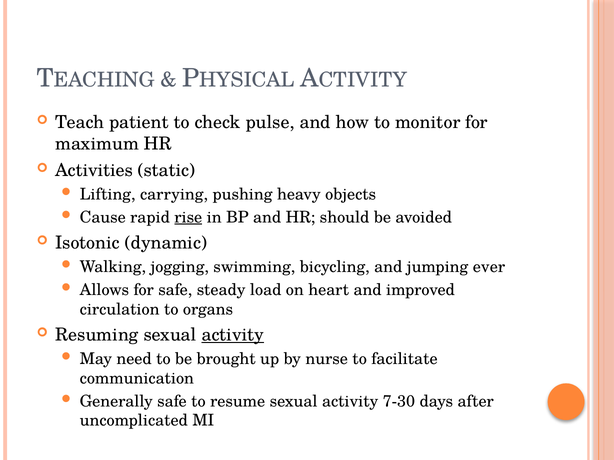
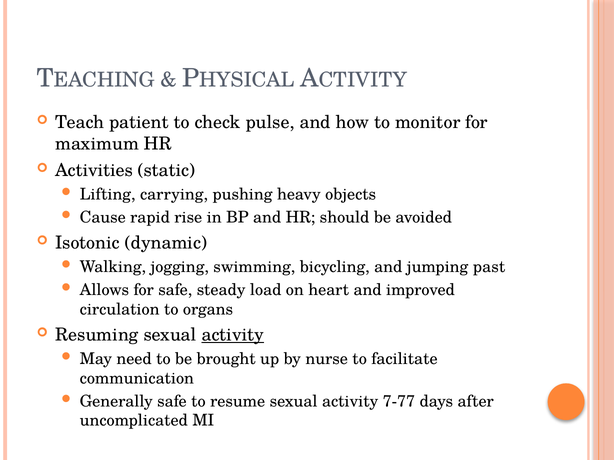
rise underline: present -> none (188, 218)
ever: ever -> past (489, 267)
7-30: 7-30 -> 7-77 (399, 402)
